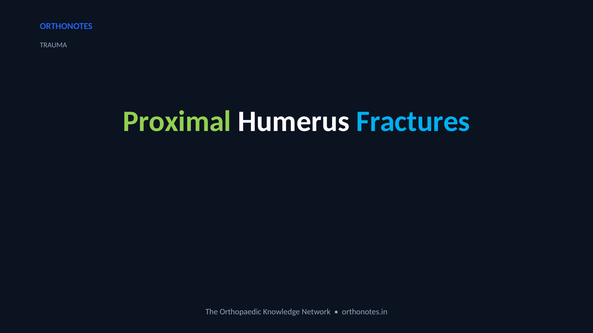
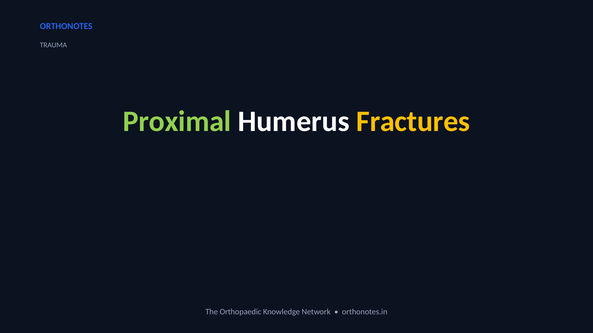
Fractures colour: light blue -> yellow (413, 122)
